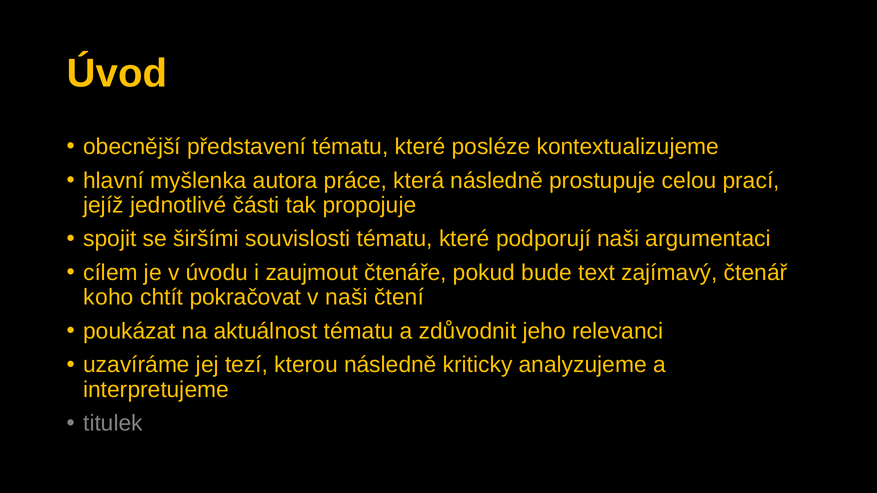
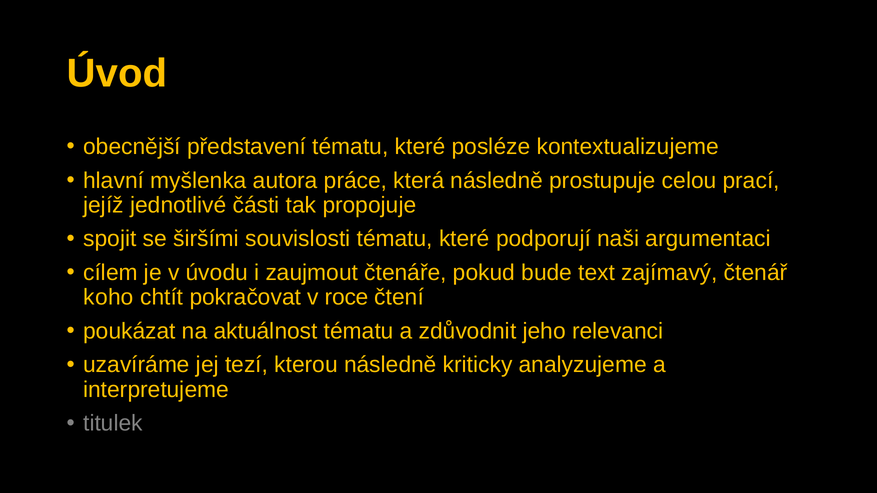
v naši: naši -> roce (347, 297)
